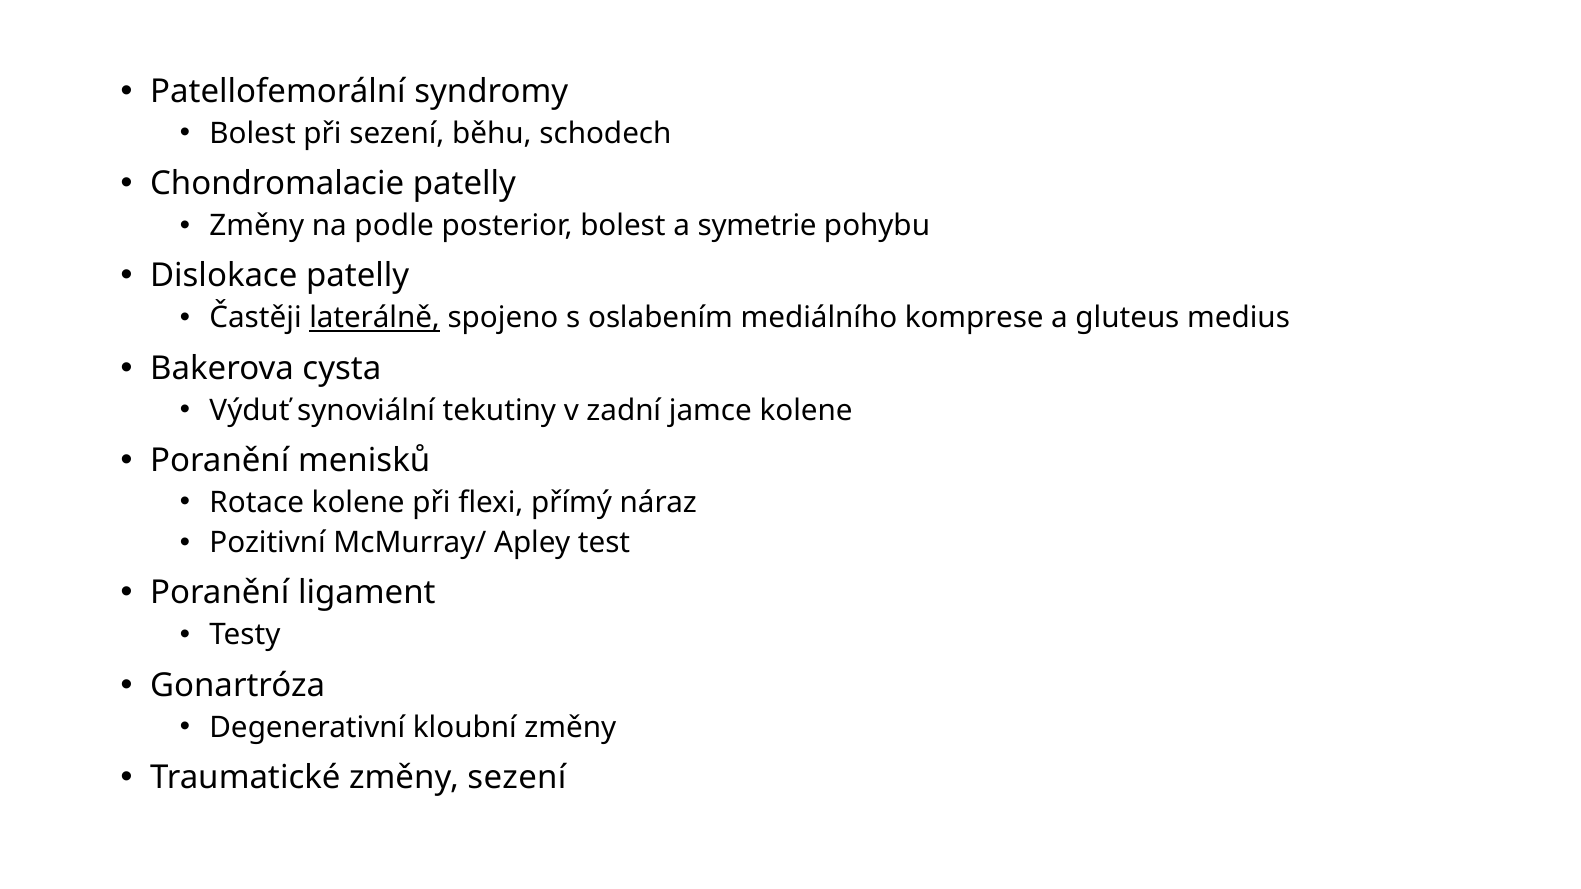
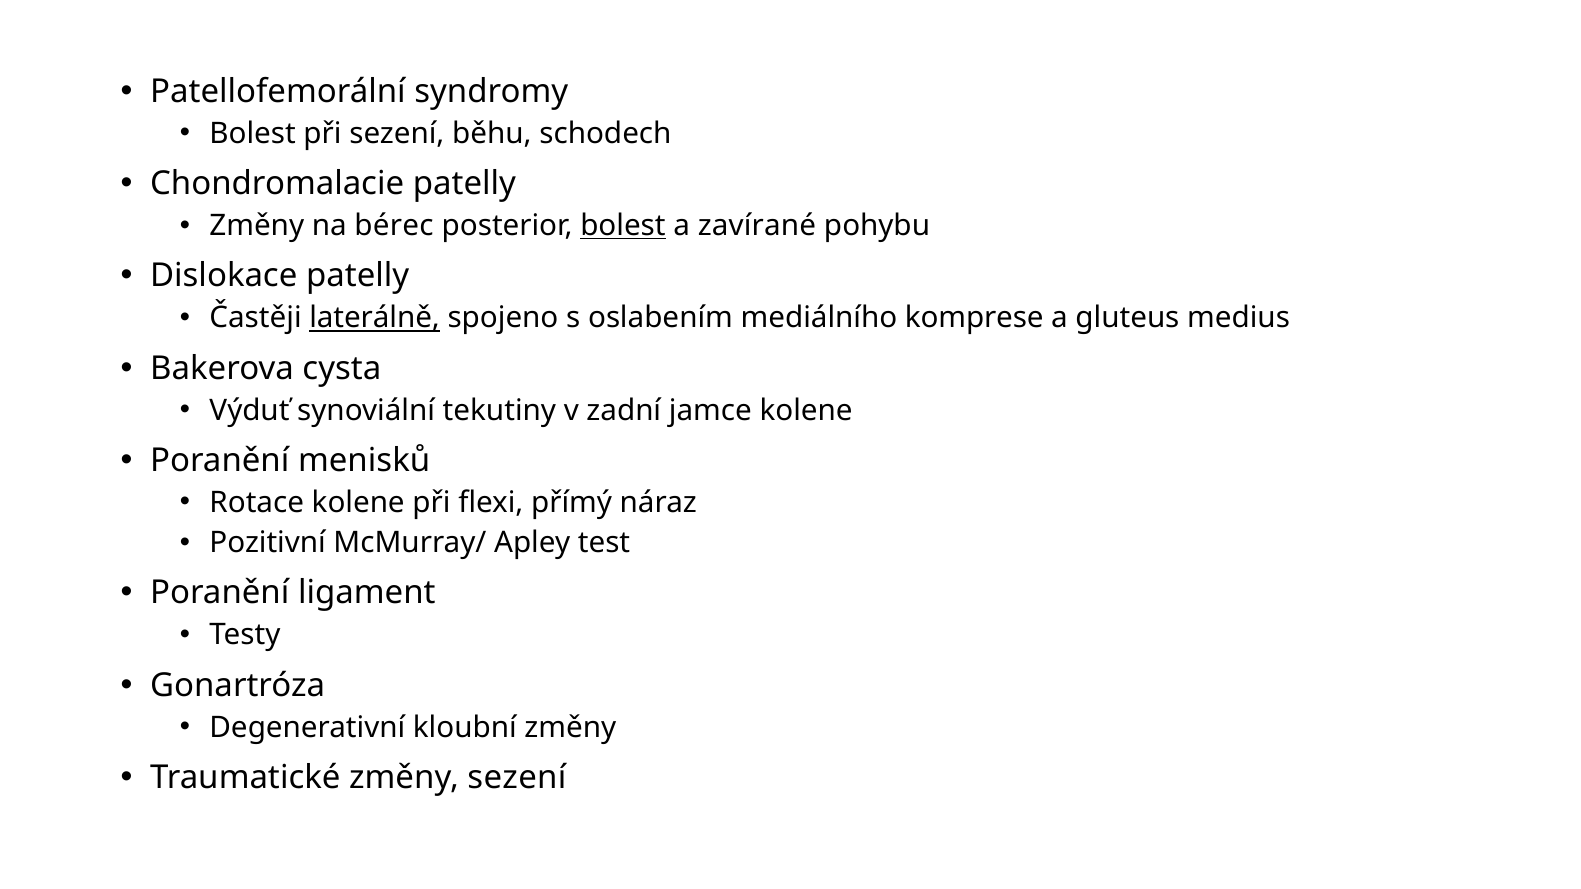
podle: podle -> bérec (394, 226)
bolest underline: none -> present (623, 226)
symetrie: symetrie -> zavírané (757, 226)
